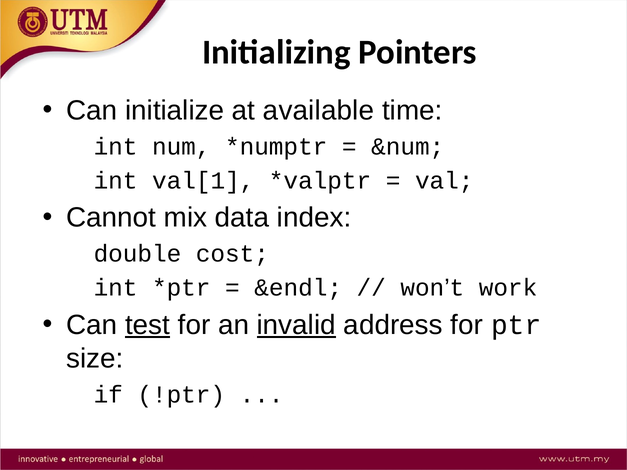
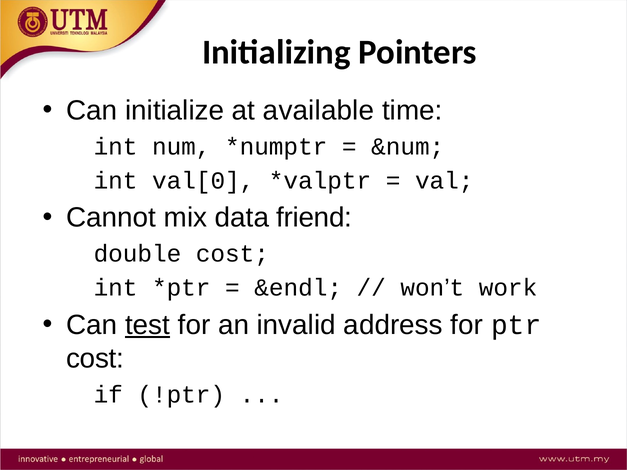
val[1: val[1 -> val[0 (203, 181)
index: index -> friend (314, 218)
invalid underline: present -> none (296, 325)
size: size -> cost (95, 359)
